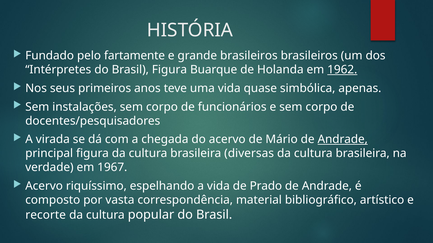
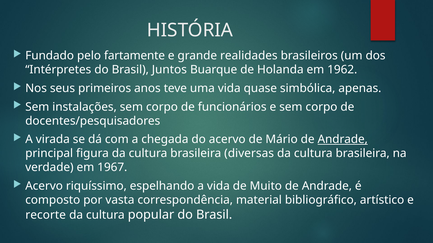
grande brasileiros: brasileiros -> realidades (249, 56)
Brasil Figura: Figura -> Juntos (169, 70)
1962 underline: present -> none (342, 70)
Prado: Prado -> Muito (266, 186)
